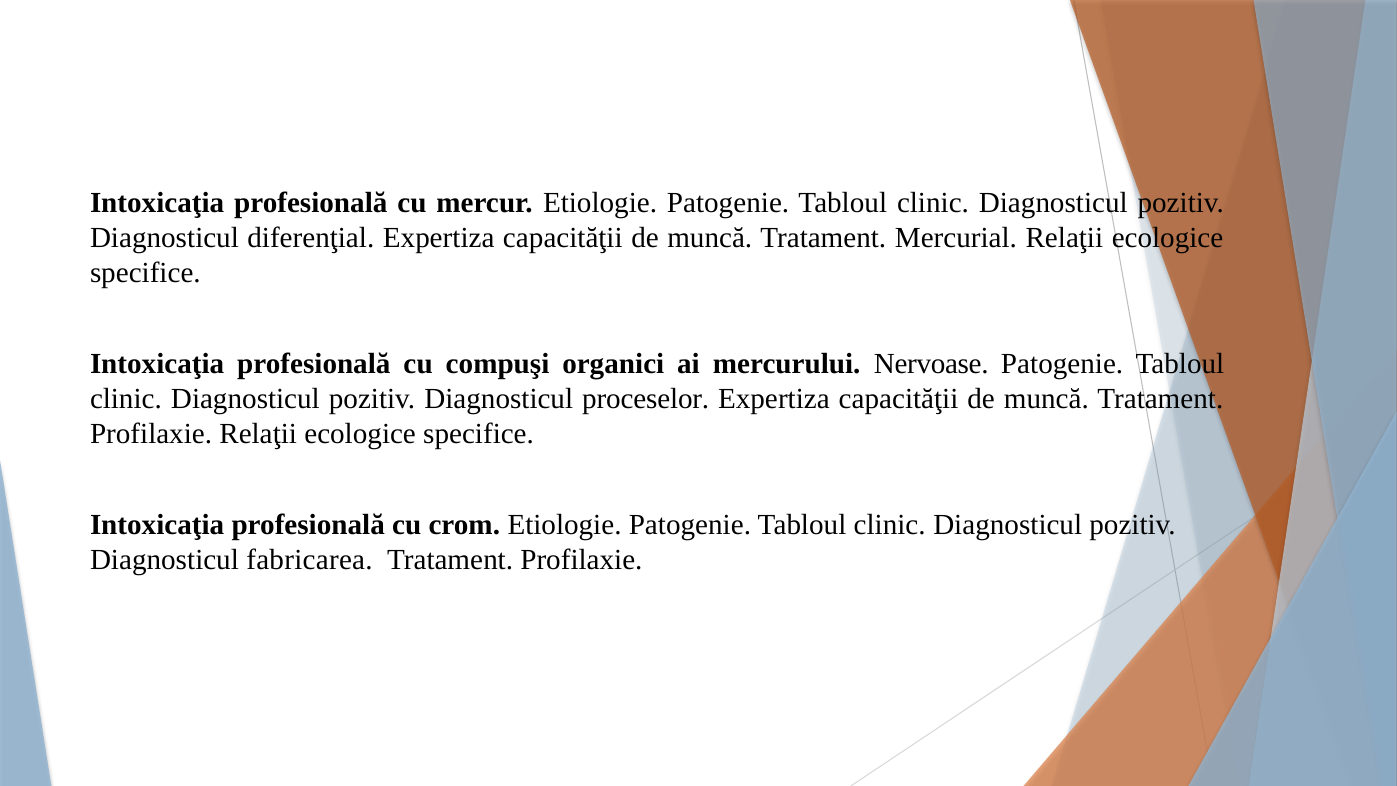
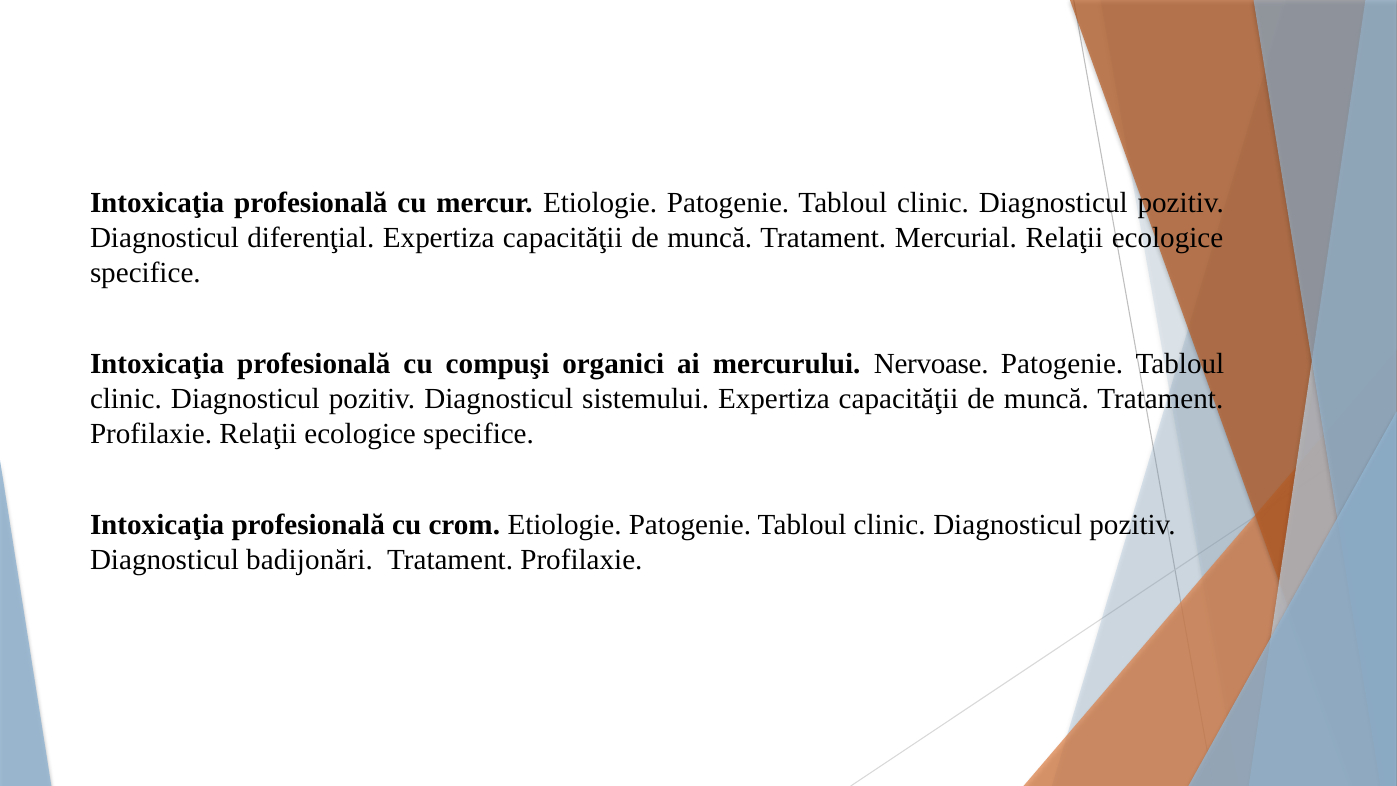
proceselor: proceselor -> sistemului (646, 399)
fabricarea: fabricarea -> badijonări (310, 559)
